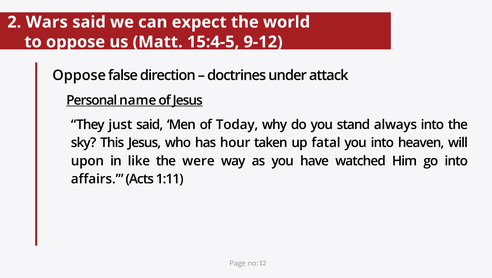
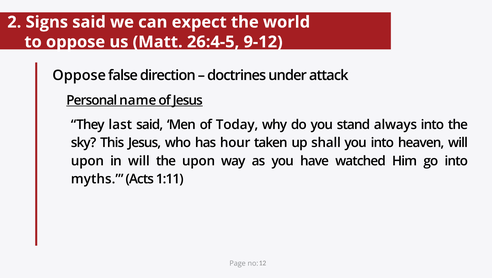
Wars: Wars -> Signs (47, 22)
15:4-5: 15:4-5 -> 26:4-5 (213, 42)
just: just -> last (120, 124)
fatal: fatal -> shall (326, 143)
in like: like -> will (139, 161)
the were: were -> upon (199, 161)
affairs: affairs -> myths (97, 179)
